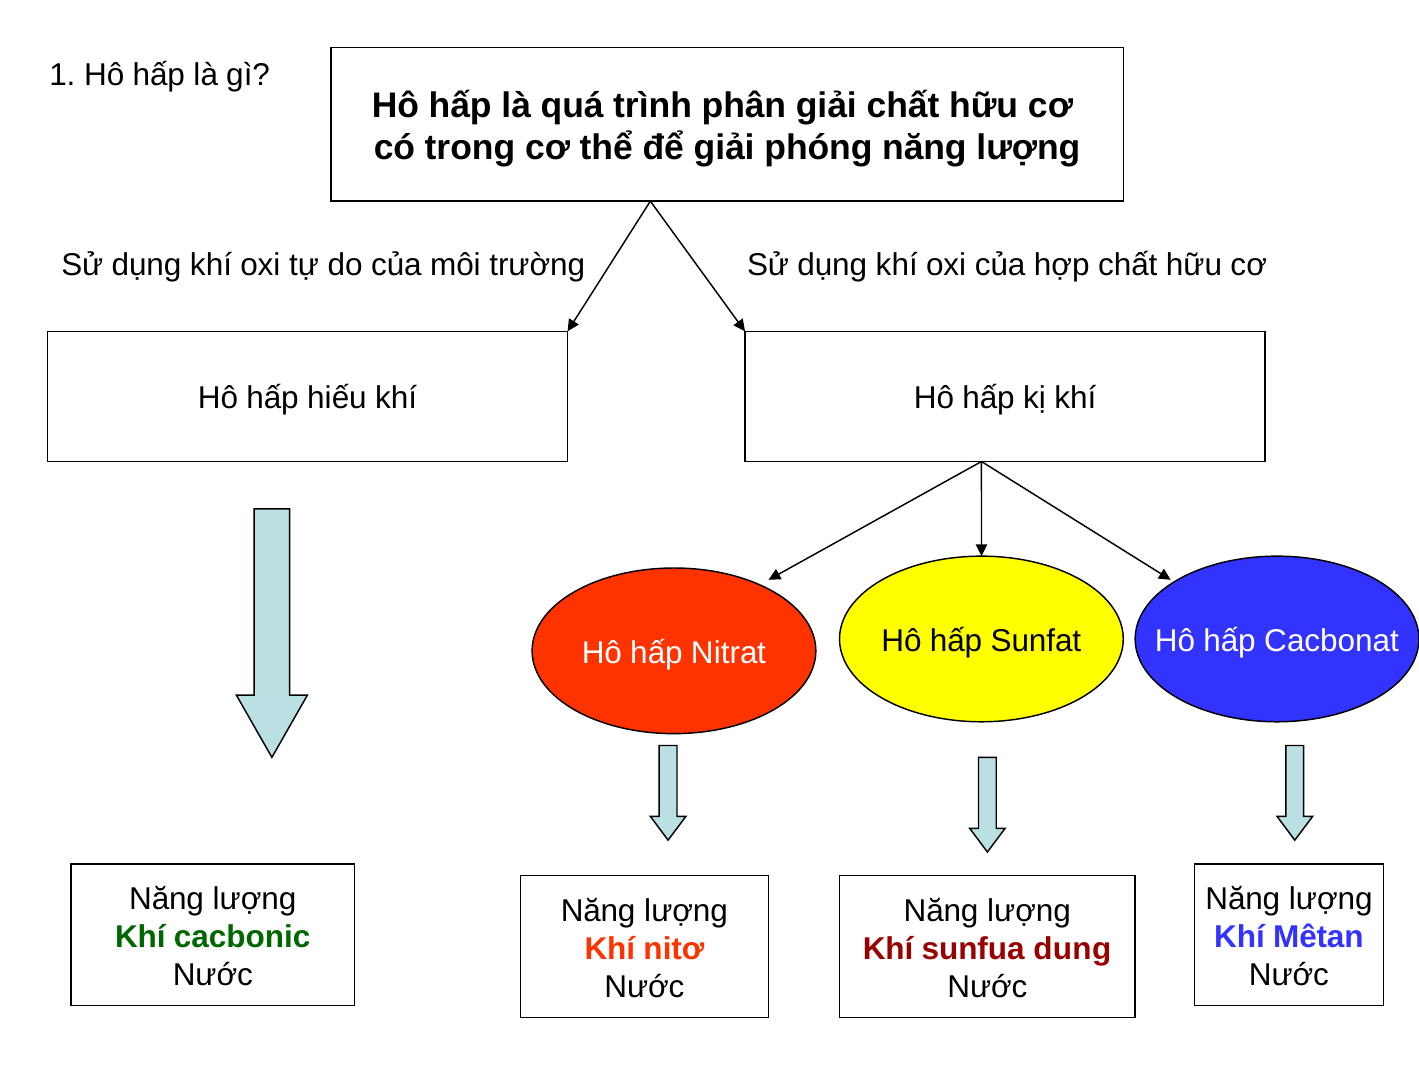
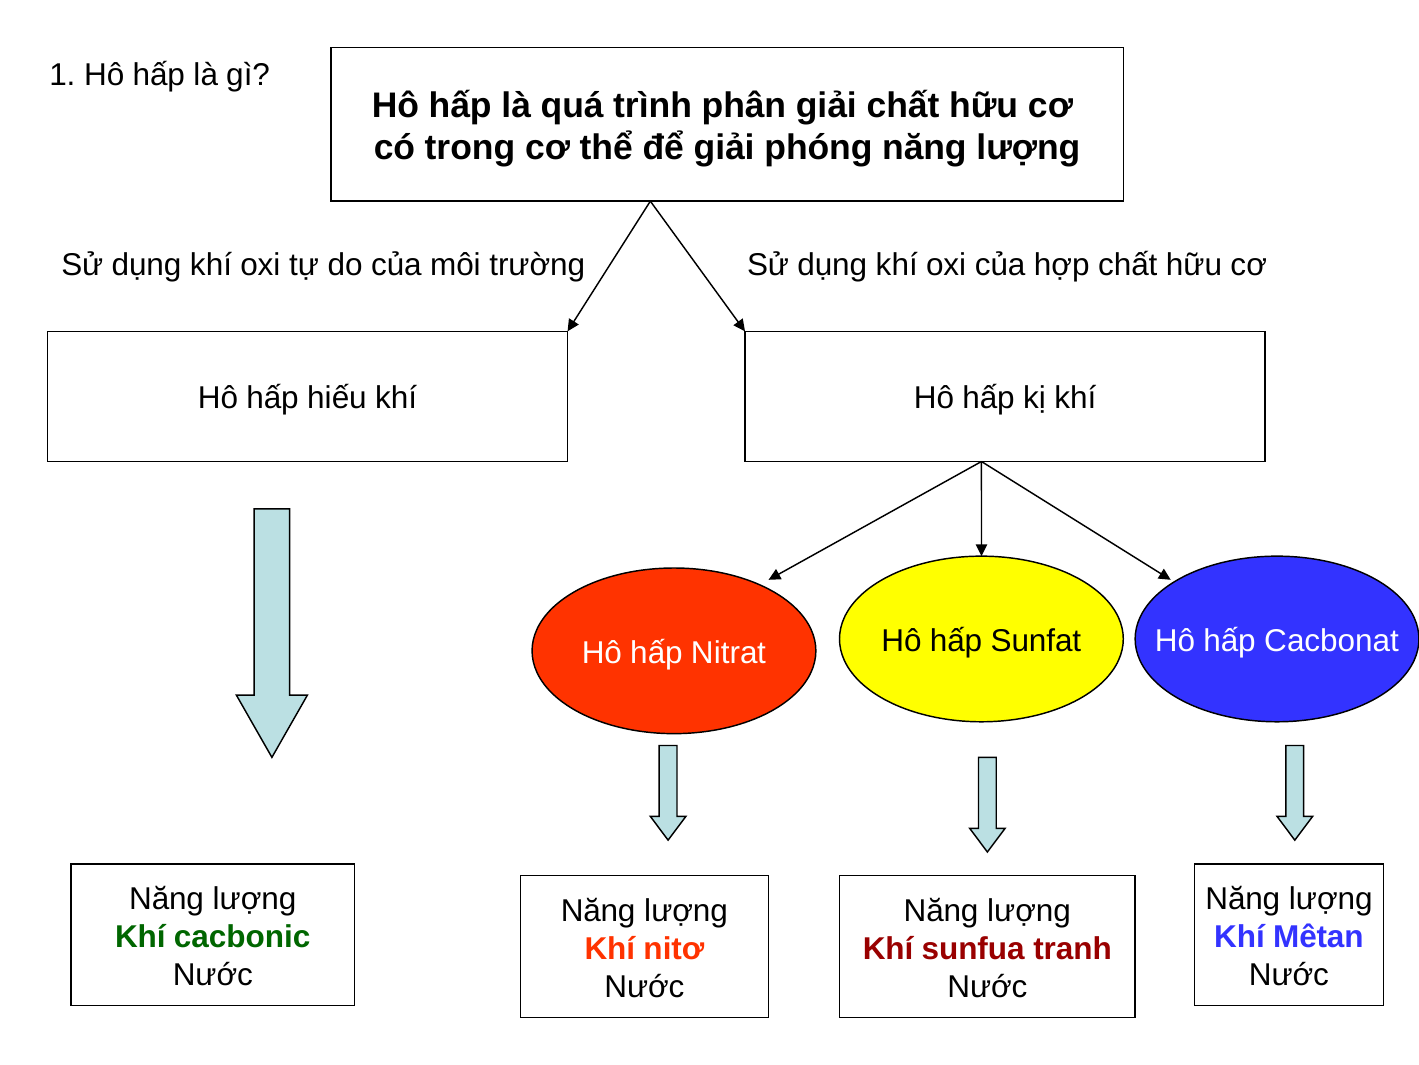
dung: dung -> tranh (1073, 948)
